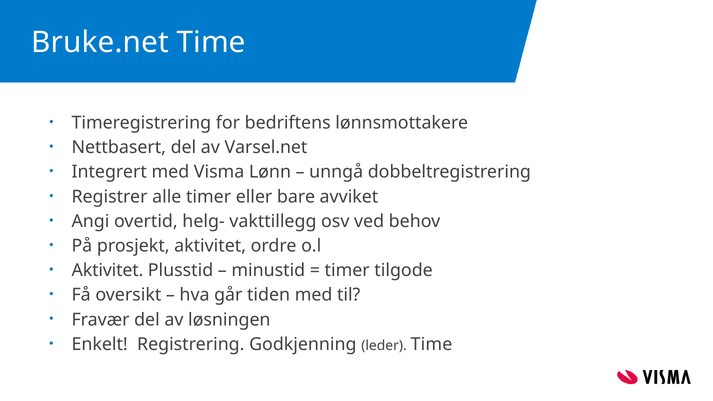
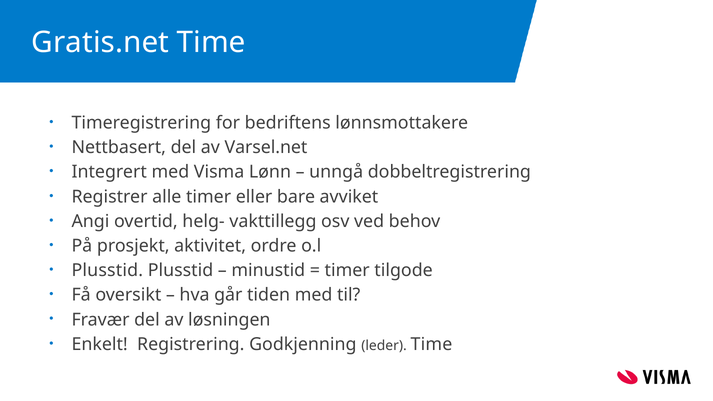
Bruke.net: Bruke.net -> Gratis.net (100, 42)
Aktivitet: Aktivitet -> Plusstid (107, 271)
